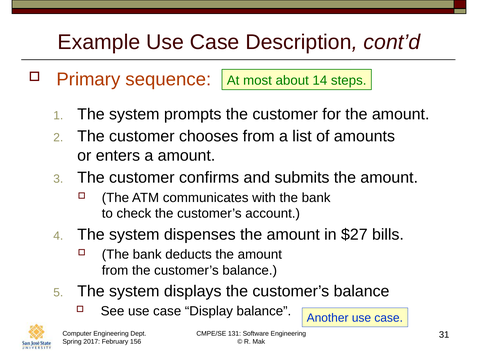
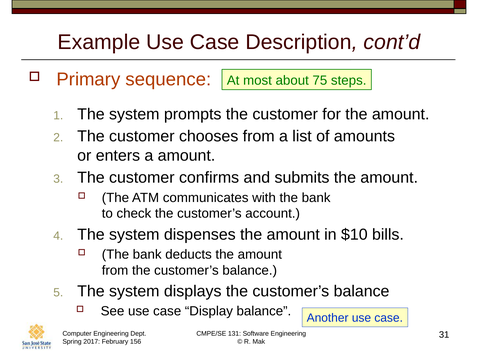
14: 14 -> 75 (320, 81)
$27: $27 -> $10 (354, 235)
